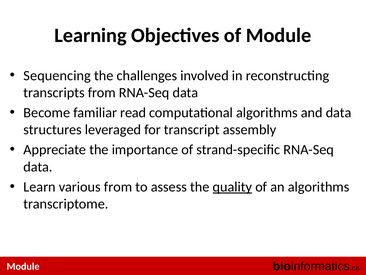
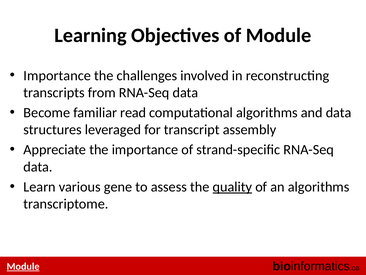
Sequencing: Sequencing -> Importance (57, 75)
various from: from -> gene (118, 187)
Module underline: none -> present (23, 266)
